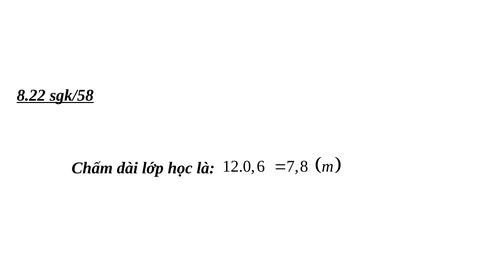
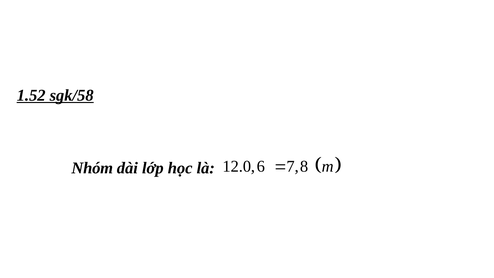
8.22: 8.22 -> 1.52 (31, 95)
Chấm: Chấm -> Nhóm (92, 168)
